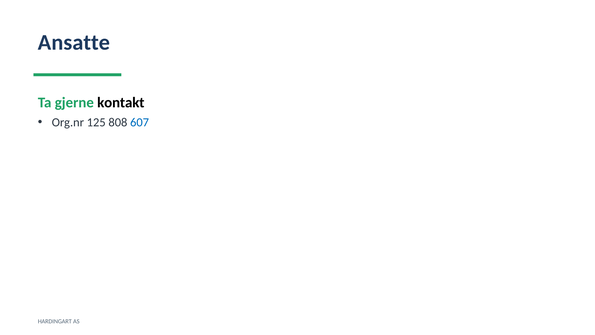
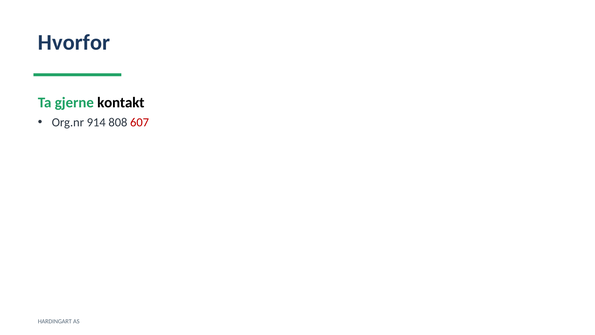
Ansatte: Ansatte -> Hvorfor (74, 42)
125: 125 -> 914 (96, 122)
607 colour: blue -> red (140, 122)
